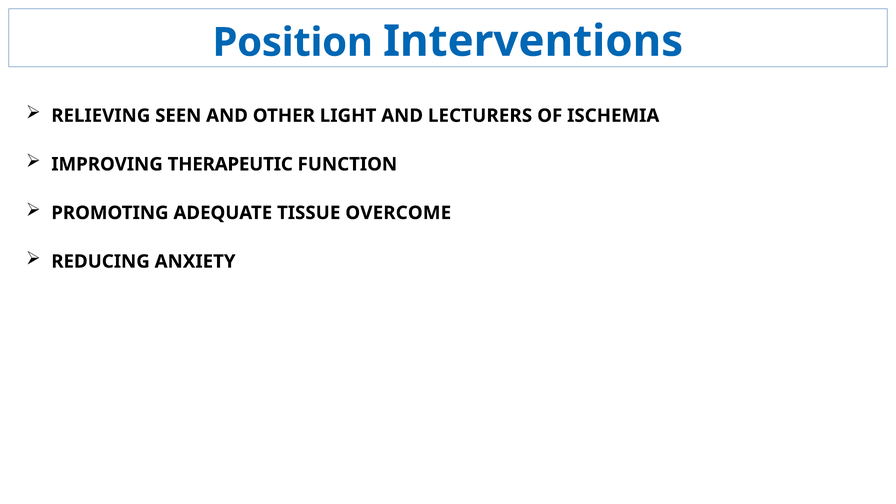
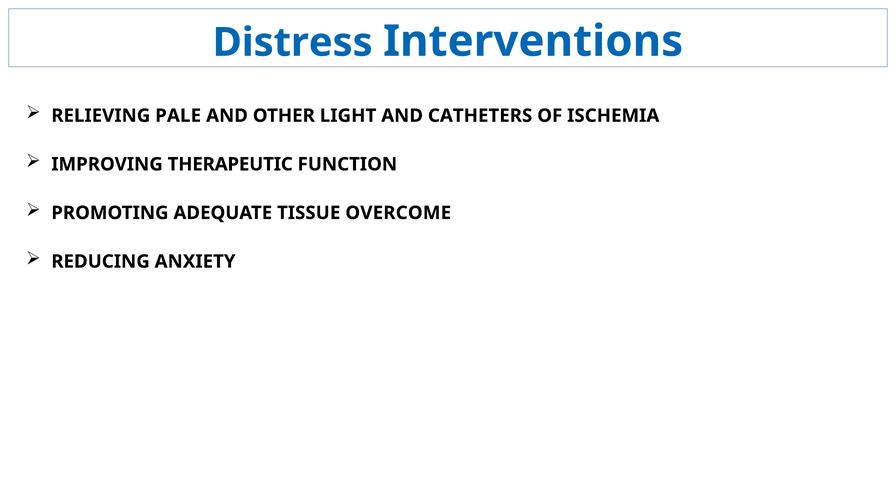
Position: Position -> Distress (293, 43)
SEEN: SEEN -> PALE (178, 116)
LECTURERS: LECTURERS -> CATHETERS (480, 116)
